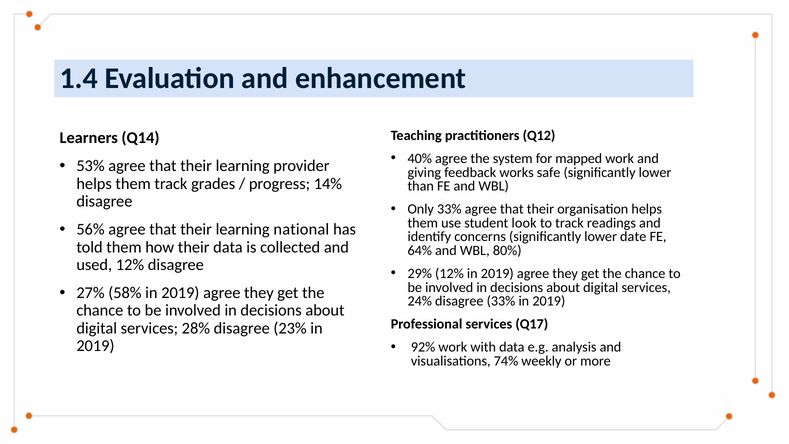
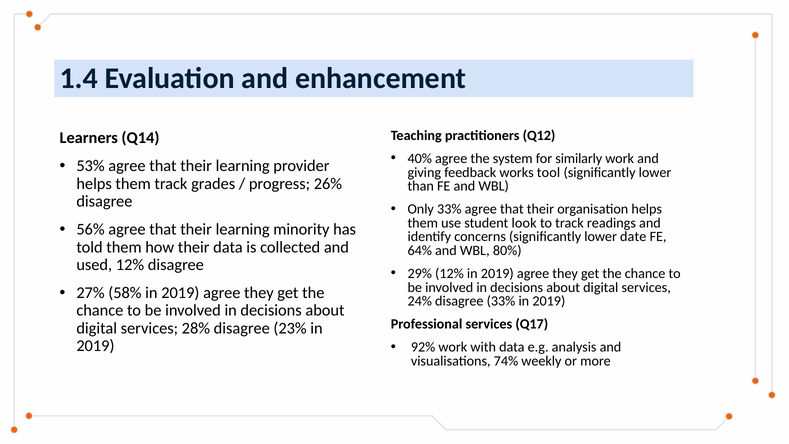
mapped: mapped -> similarly (579, 159)
safe: safe -> tool (548, 172)
14%: 14% -> 26% (328, 184)
national: national -> minority (301, 229)
